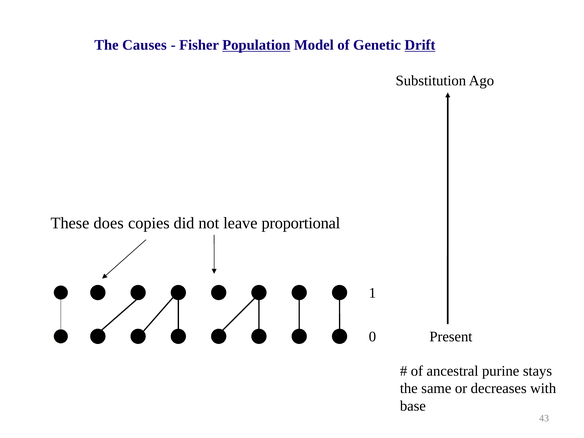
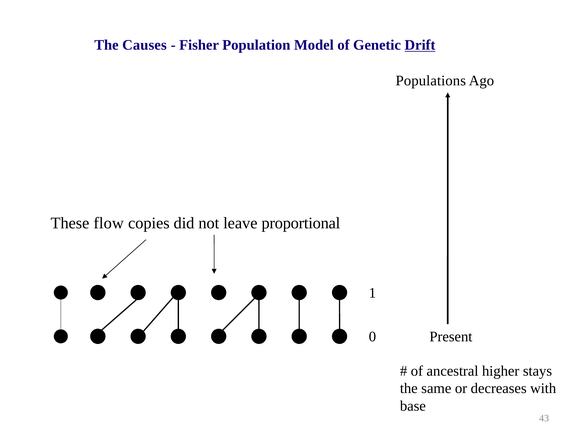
Population underline: present -> none (256, 45)
Substitution: Substitution -> Populations (431, 81)
does: does -> flow (109, 223)
purine: purine -> higher (501, 371)
